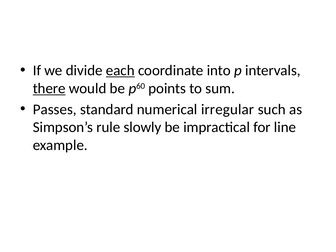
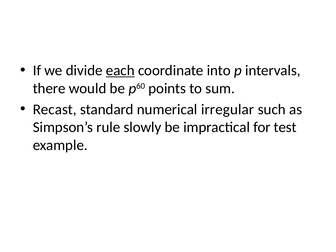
there underline: present -> none (49, 88)
Passes: Passes -> Recast (55, 109)
line: line -> test (285, 127)
